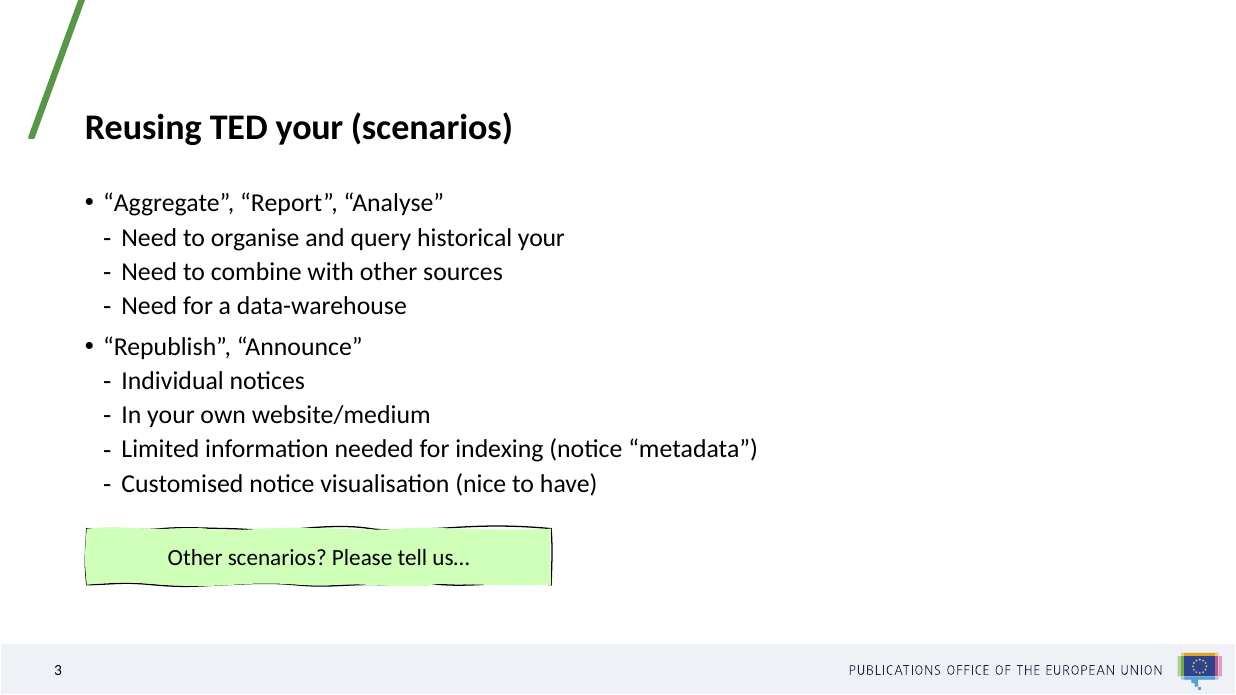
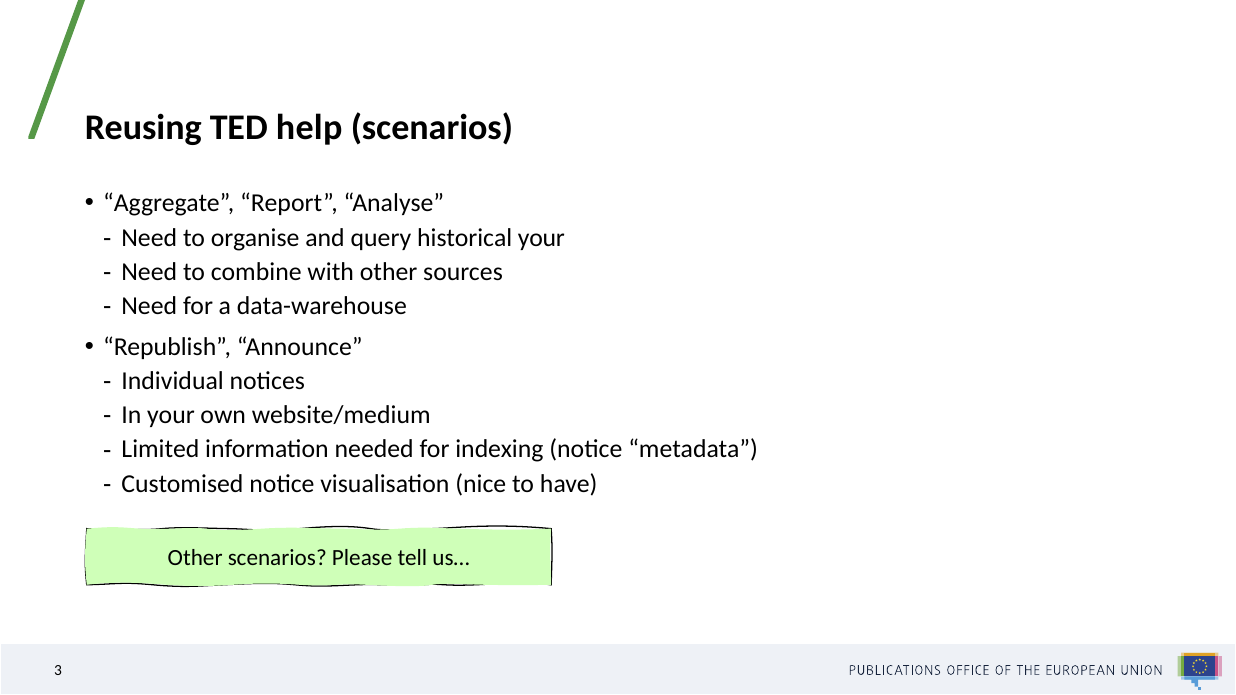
TED your: your -> help (309, 128)
